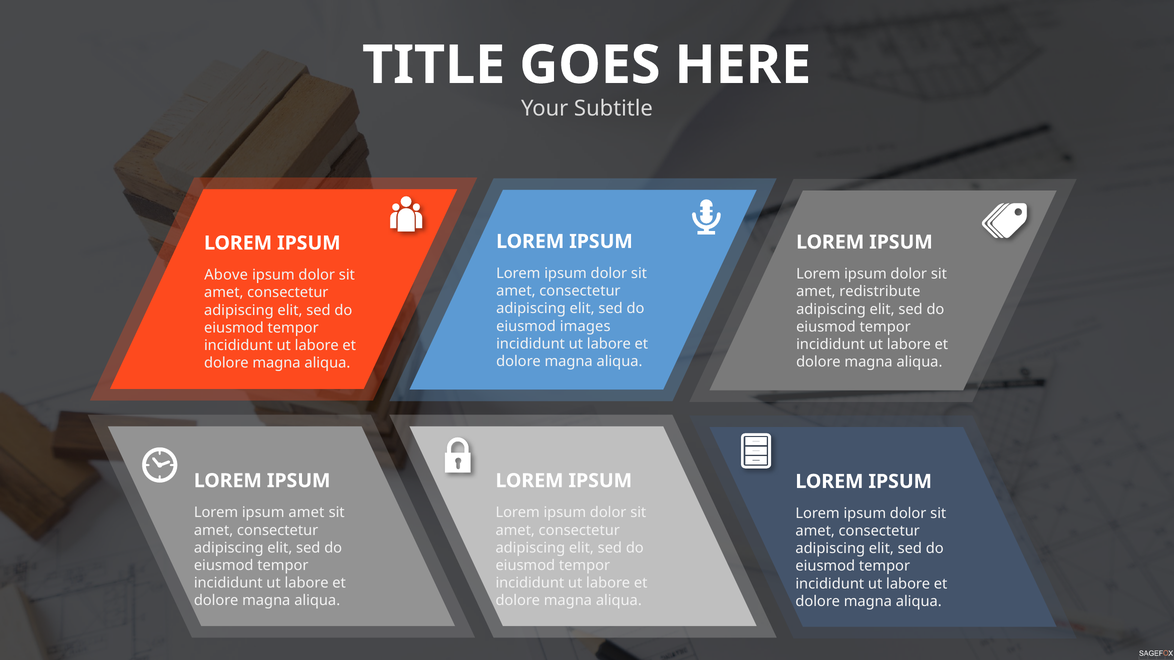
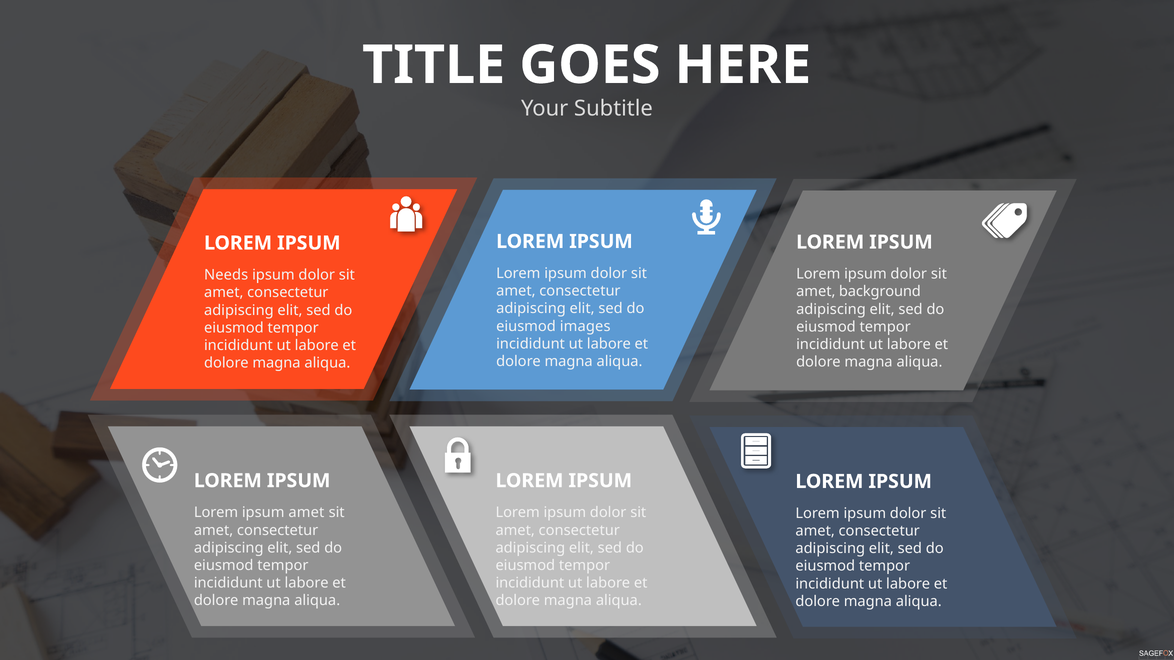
Above: Above -> Needs (226, 275)
redistribute: redistribute -> background (880, 292)
